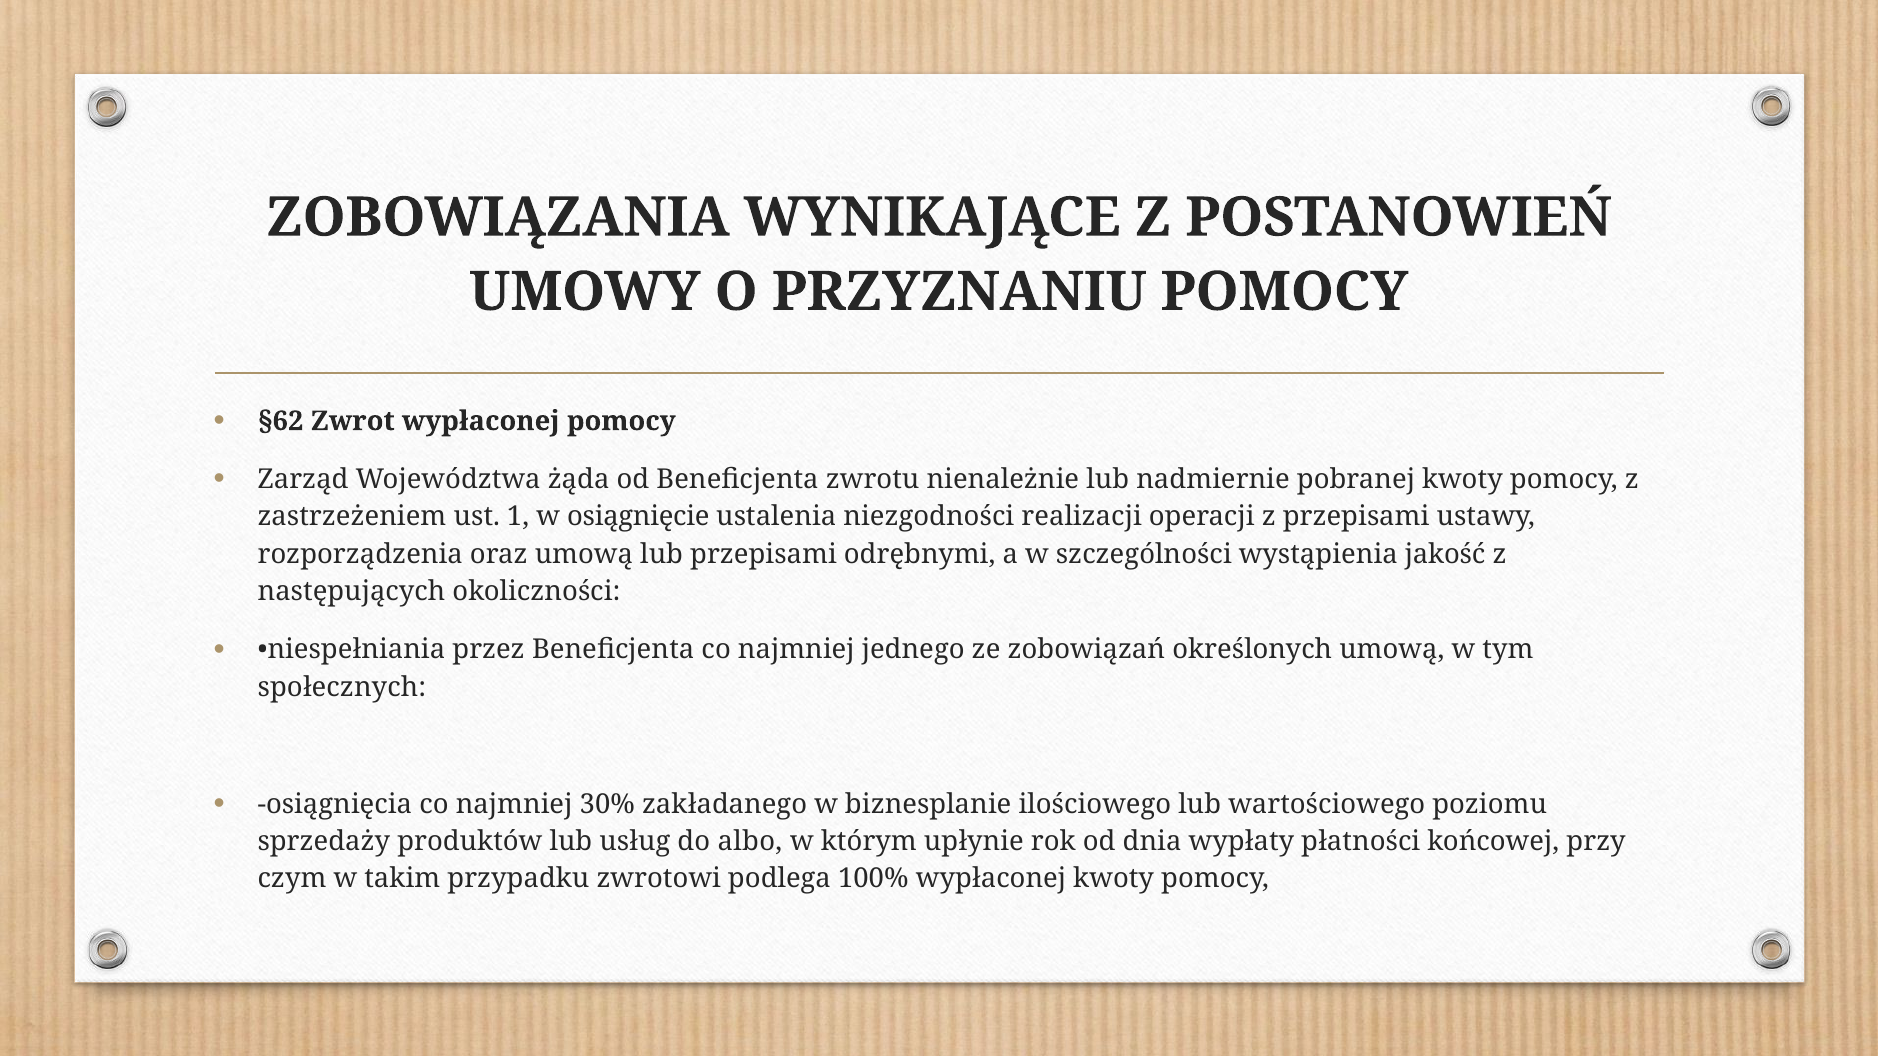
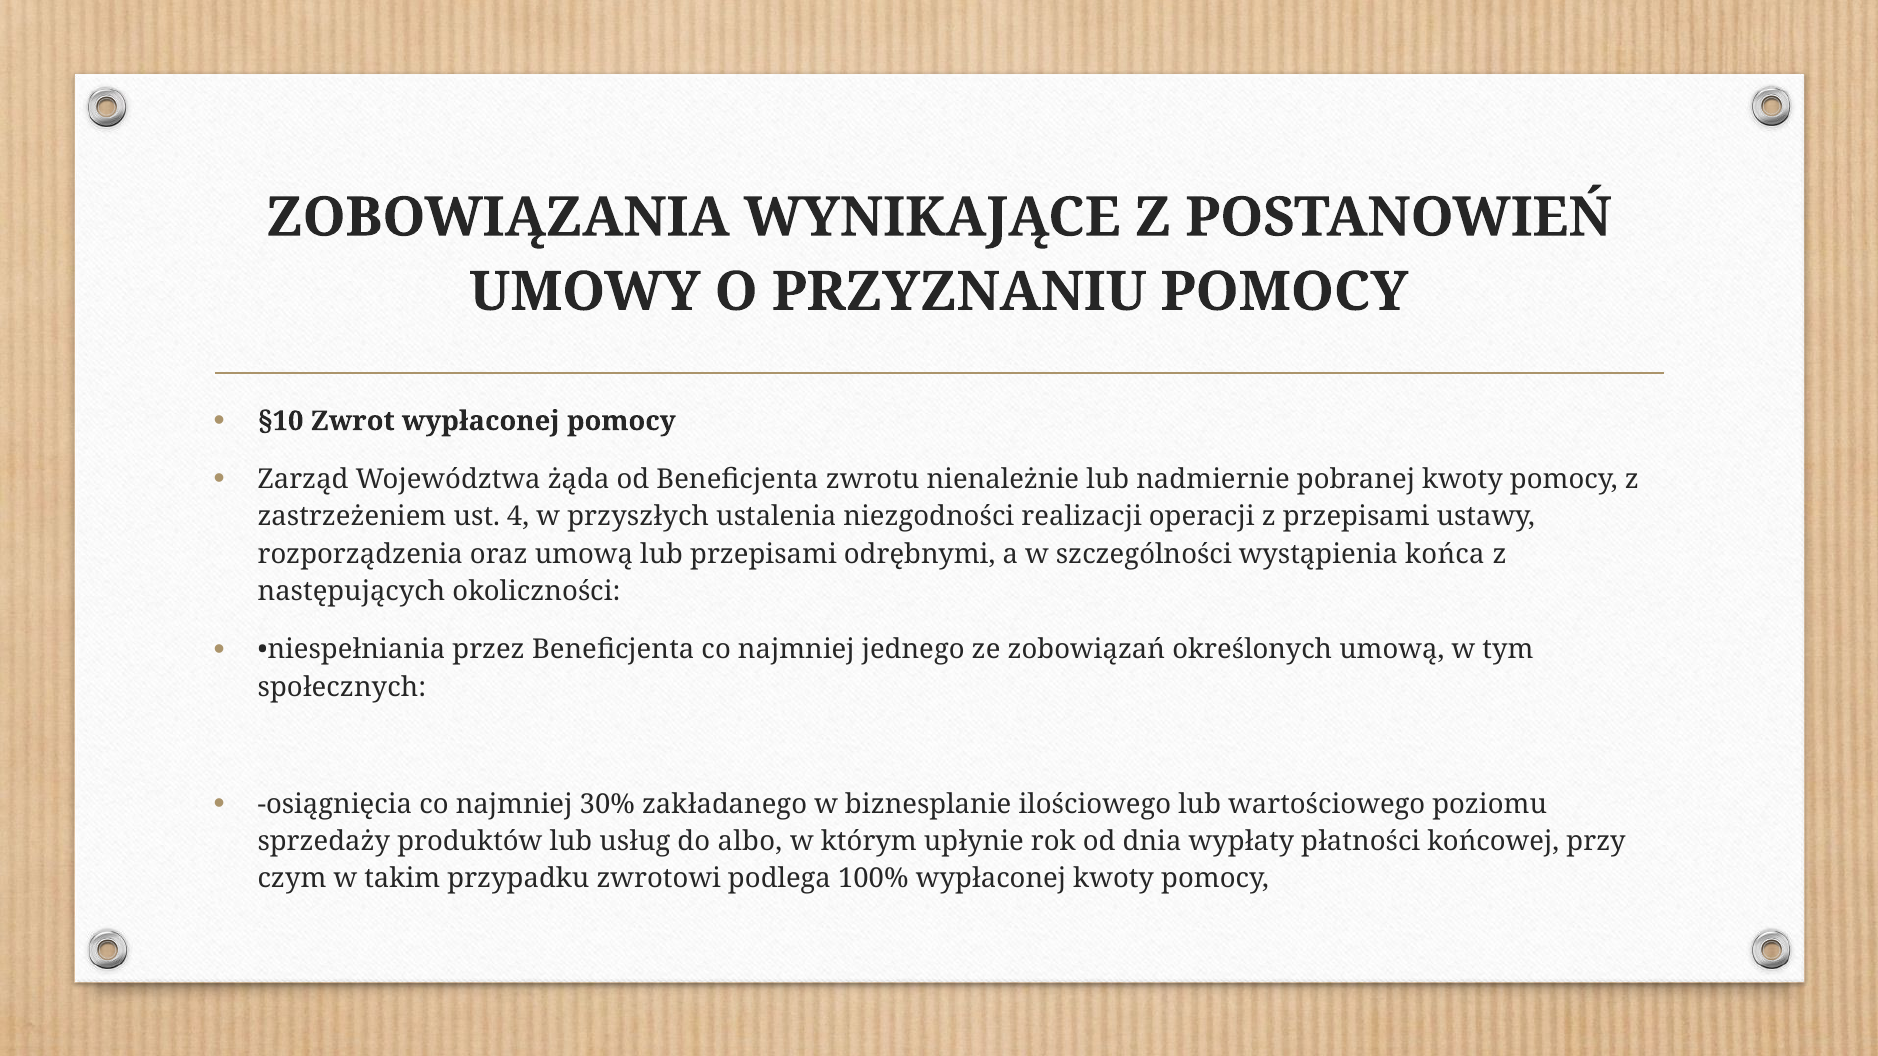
§62: §62 -> §10 (281, 421)
1: 1 -> 4 (518, 517)
osiągnięcie: osiągnięcie -> przyszłych (638, 517)
jakość: jakość -> końca (1445, 554)
